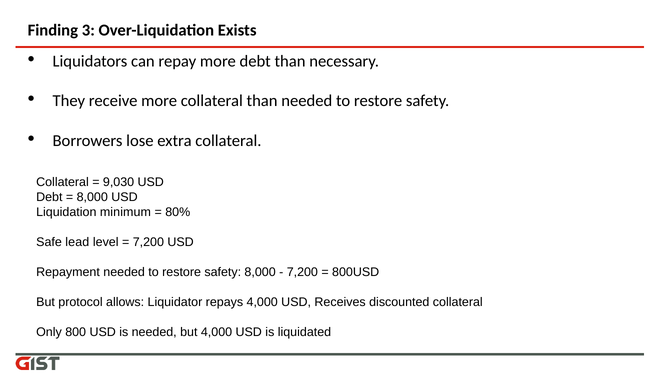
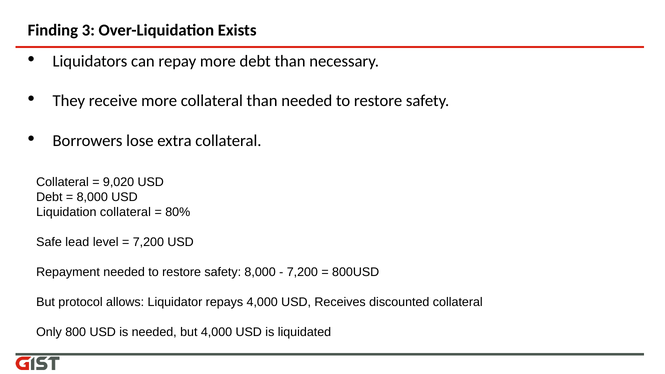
9,030: 9,030 -> 9,020 (119, 182)
Liquidation minimum: minimum -> collateral (125, 212)
